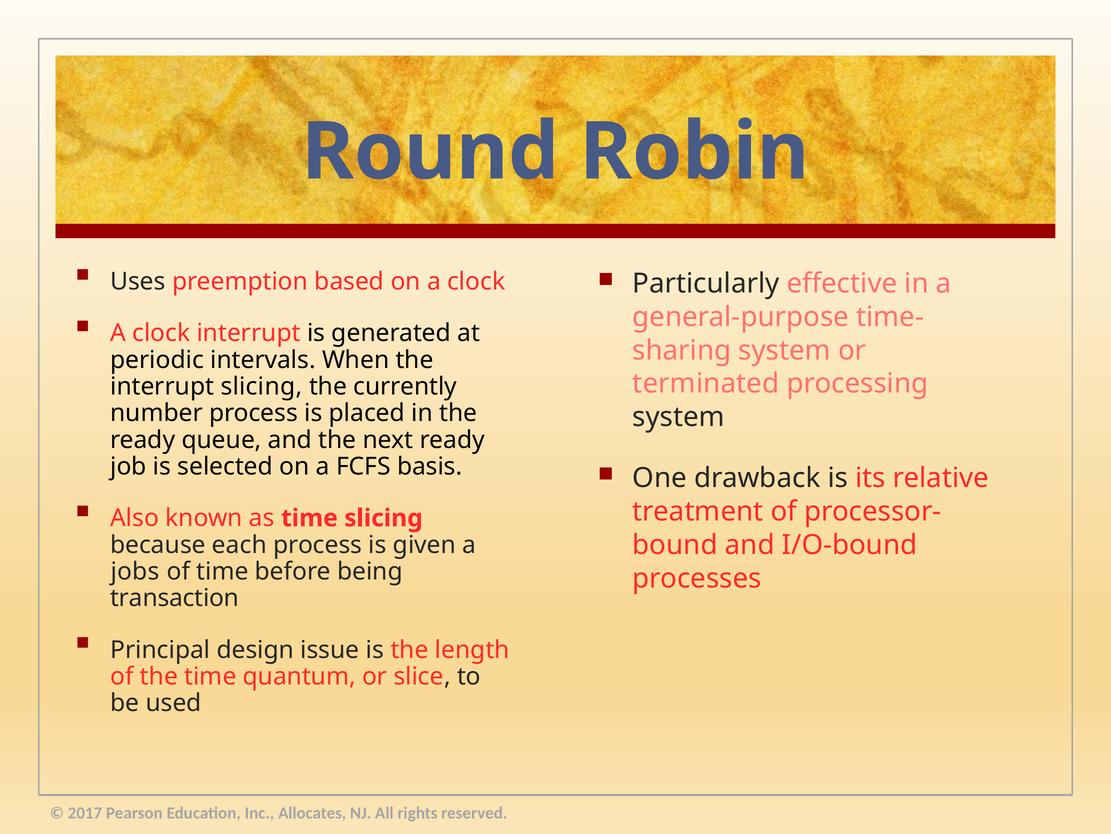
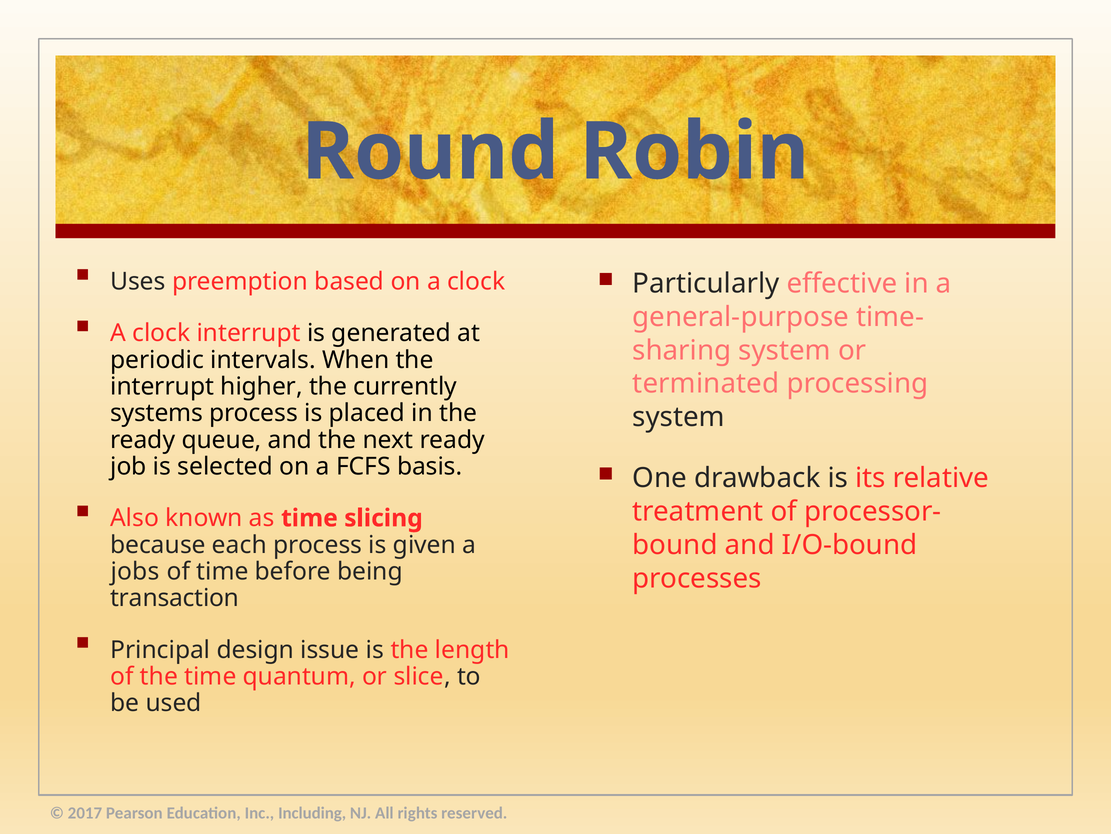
interrupt slicing: slicing -> higher (262, 386)
number: number -> systems (157, 413)
Allocates: Allocates -> Including (312, 812)
